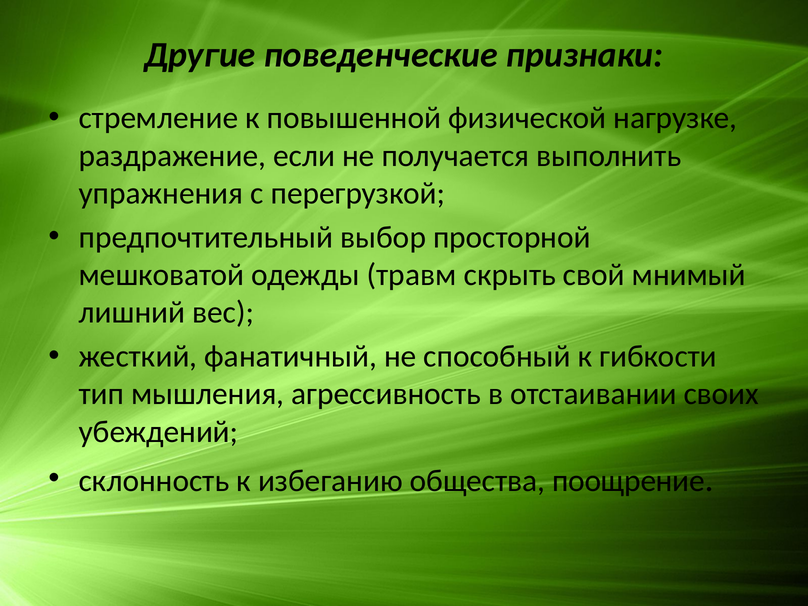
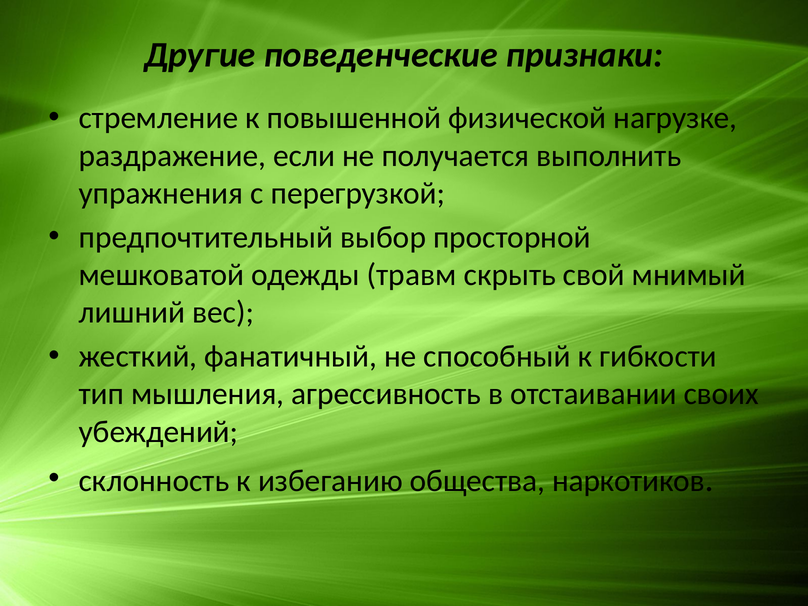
поощрение: поощрение -> наркотиков (629, 481)
